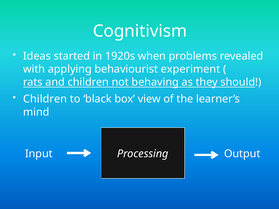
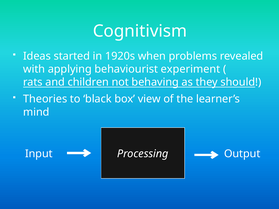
Children: Children -> Theories (45, 99)
